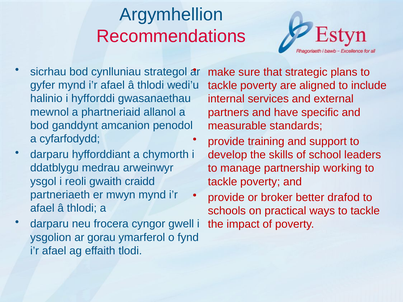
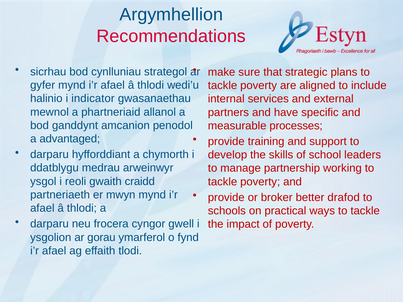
hyfforddi: hyfforddi -> indicator (93, 99)
standards: standards -> processes (296, 126)
cyfarfodydd: cyfarfodydd -> advantaged (70, 139)
